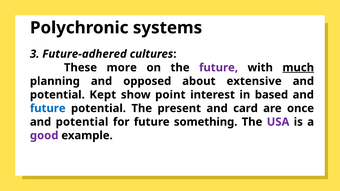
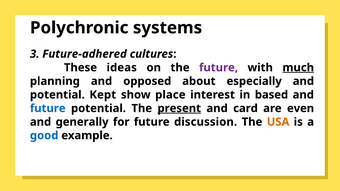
more: more -> ideas (122, 68)
extensive: extensive -> especially (254, 81)
point: point -> place (170, 95)
present underline: none -> present (179, 108)
once: once -> even (301, 108)
potential: potential -> generally (82, 122)
something: something -> discussion (206, 122)
USA colour: purple -> orange (278, 122)
good colour: purple -> blue (44, 136)
